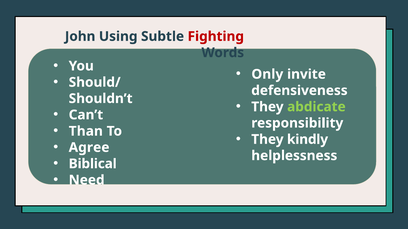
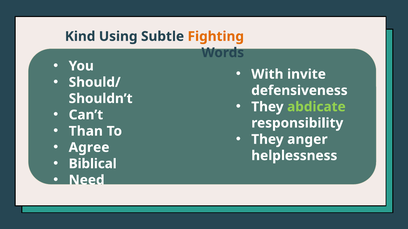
John: John -> Kind (80, 36)
Fighting colour: red -> orange (216, 36)
Only: Only -> With (267, 74)
kindly: kindly -> anger (307, 140)
